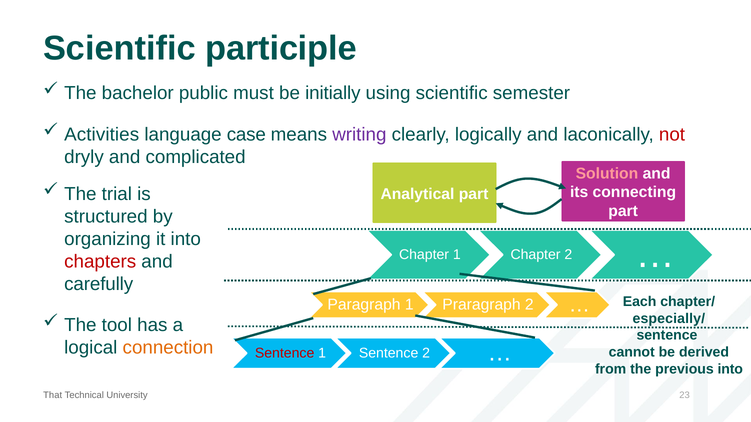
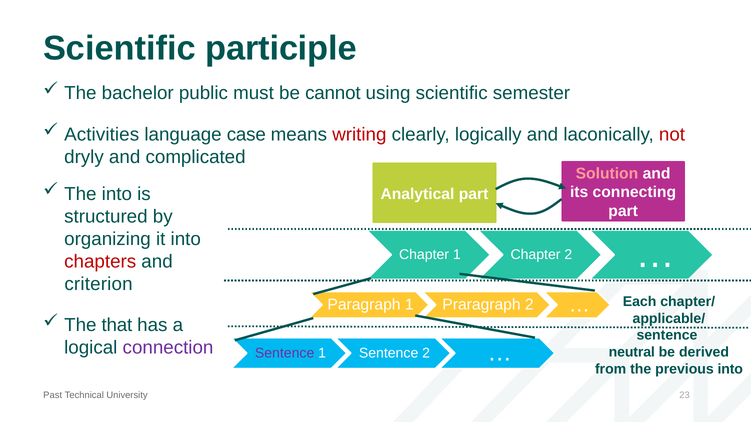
initially: initially -> cannot (333, 93)
writing colour: purple -> red (359, 134)
The trial: trial -> into (117, 194)
carefully: carefully -> criterion (99, 284)
especially/: especially/ -> applicable/ (669, 319)
tool: tool -> that (117, 325)
connection colour: orange -> purple (168, 348)
cannot: cannot -> neutral (632, 353)
Sentence colour: red -> purple (285, 353)
That: That -> Past (53, 395)
